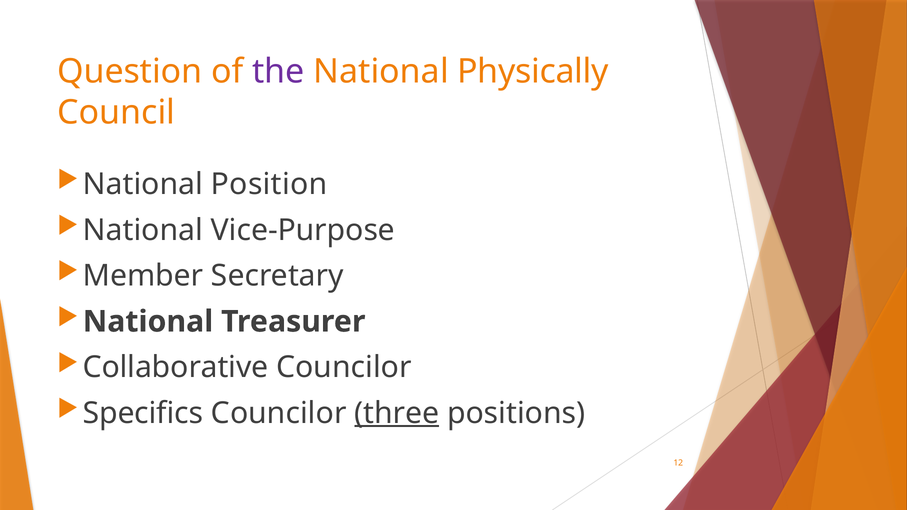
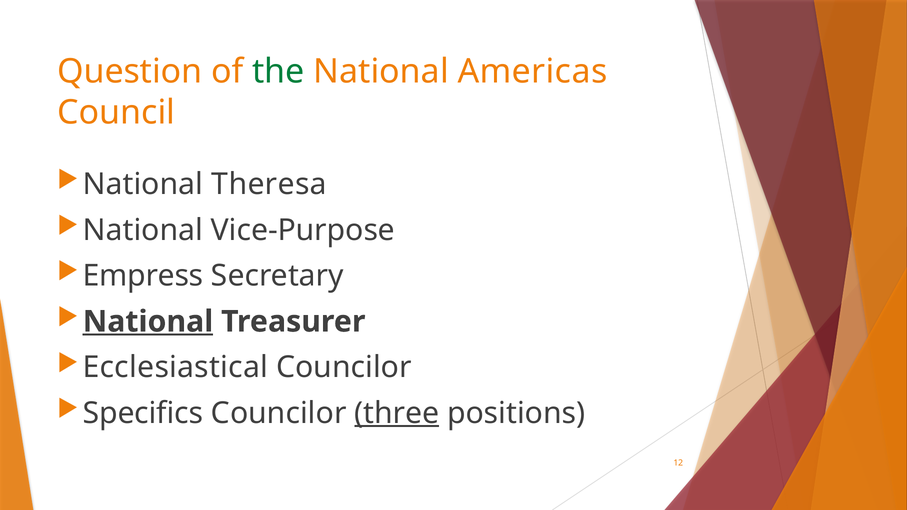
the colour: purple -> green (278, 72)
Physically: Physically -> Americas (533, 72)
Position: Position -> Theresa (269, 184)
Member: Member -> Empress (143, 276)
National underline: none -> present (148, 322)
Collaborative: Collaborative -> Ecclesiastical (175, 368)
